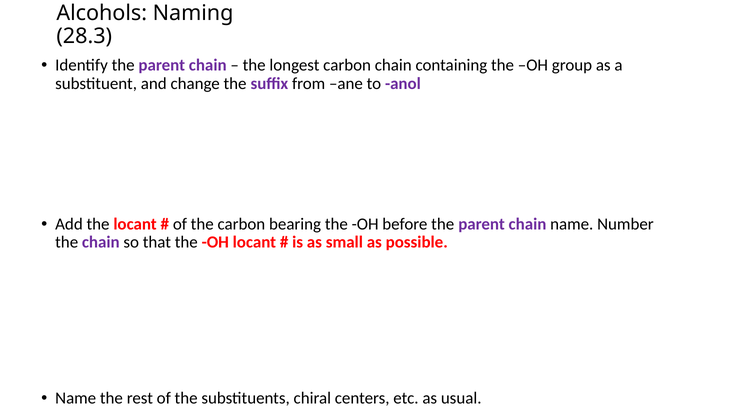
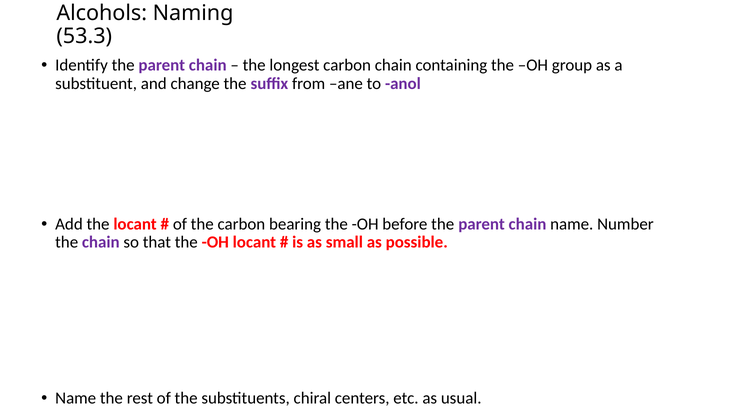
28.3: 28.3 -> 53.3 (84, 36)
